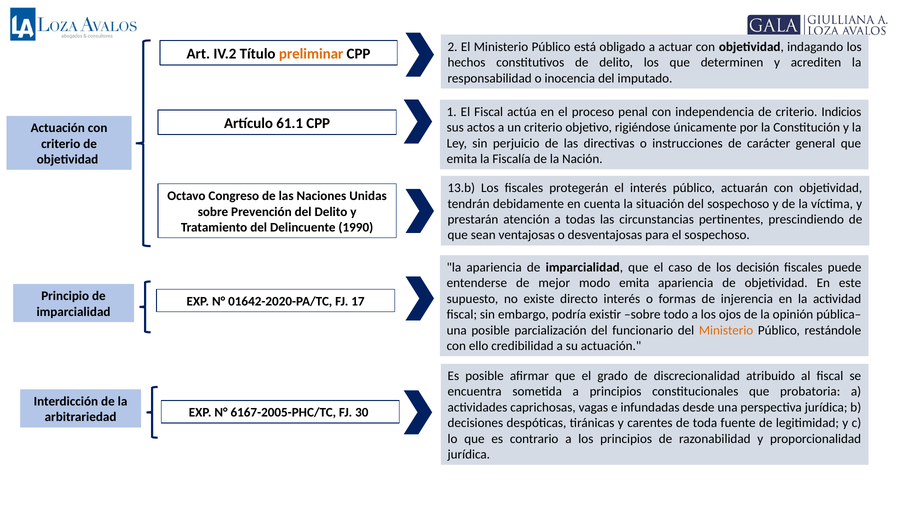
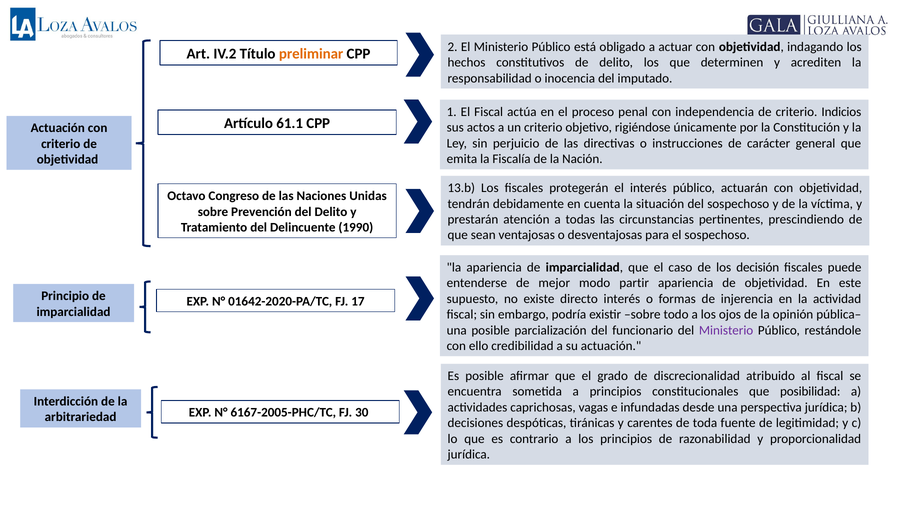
modo emita: emita -> partir (634, 283)
Ministerio colour: orange -> purple (726, 330)
probatoria: probatoria -> posibilidad (810, 392)
